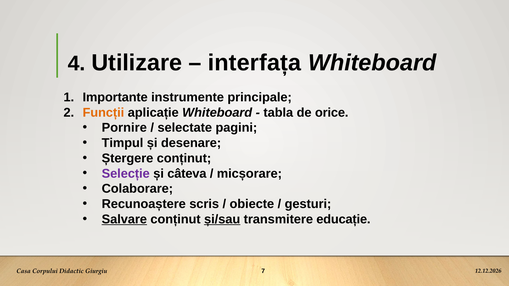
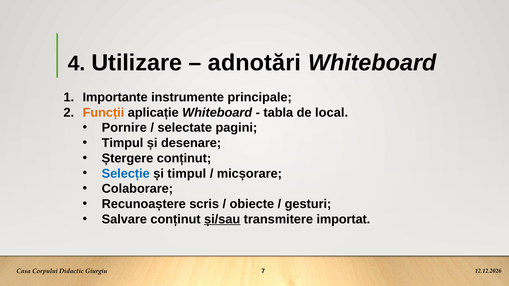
interfața: interfața -> adnotări (255, 63)
orice: orice -> local (332, 113)
Selecție colour: purple -> blue (126, 174)
și câteva: câteva -> timpul (187, 174)
Salvare underline: present -> none (124, 219)
educație: educație -> importat (343, 219)
